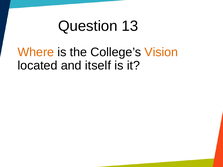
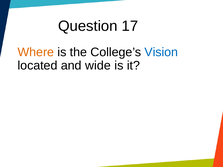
13: 13 -> 17 (130, 26)
Vision colour: orange -> blue (161, 52)
itself: itself -> wide (98, 66)
